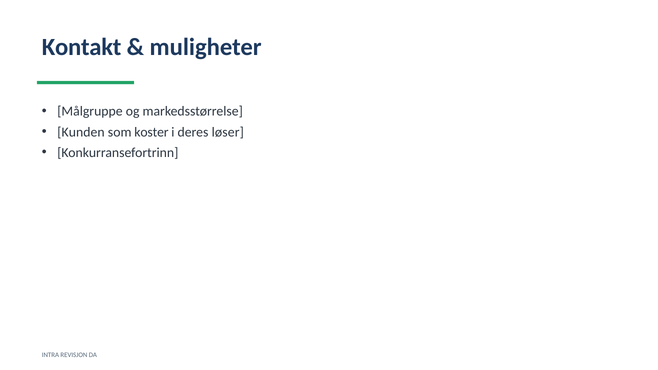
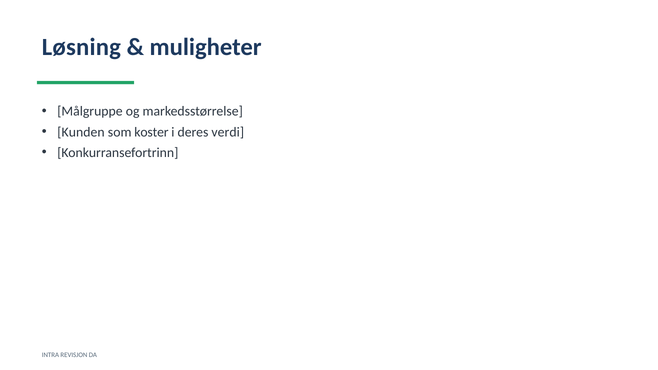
Kontakt: Kontakt -> Løsning (81, 47)
løser: løser -> verdi (228, 132)
